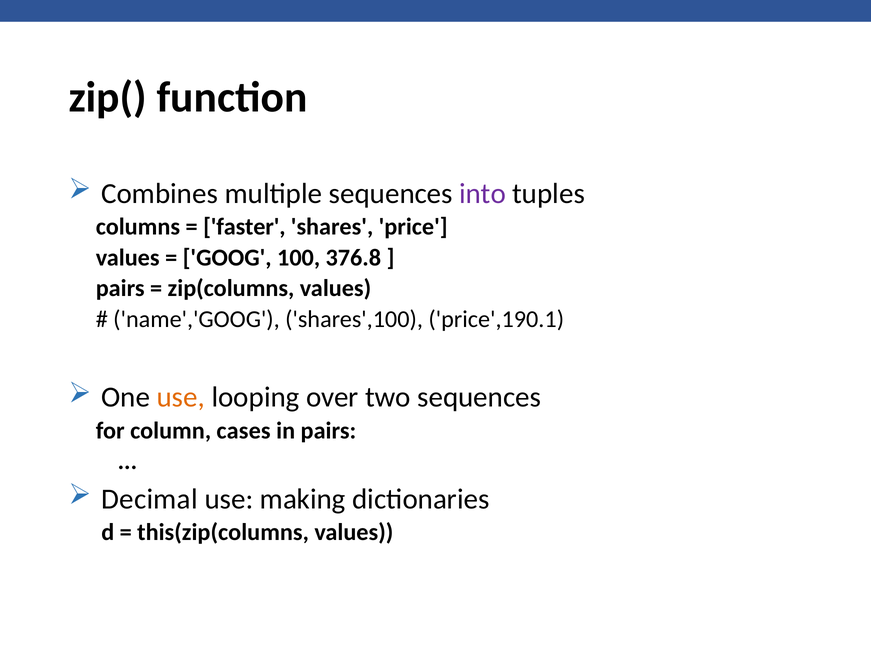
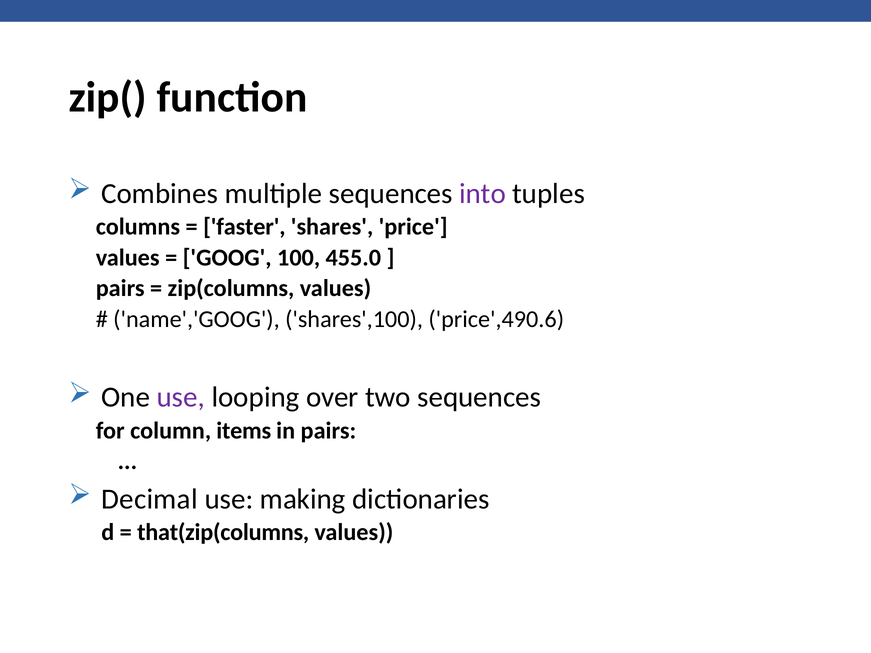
376.8: 376.8 -> 455.0 (353, 258)
price',190.1: price',190.1 -> price',490.6 (496, 319)
use colour: orange -> purple (181, 397)
cases: cases -> items (244, 431)
this(zip(columns: this(zip(columns -> that(zip(columns (223, 533)
